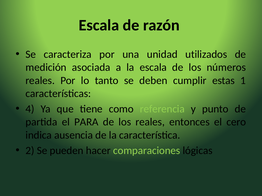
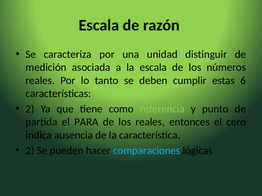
utilizados: utilizados -> distinguir (206, 54)
1: 1 -> 6 (243, 81)
4: 4 -> 2 (30, 109)
comparaciones colour: light green -> light blue (147, 151)
